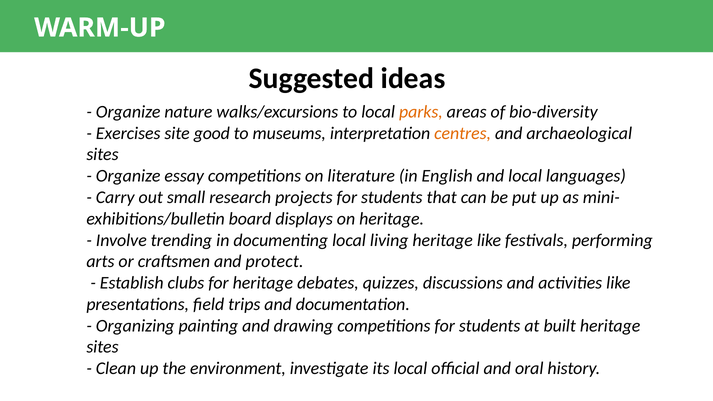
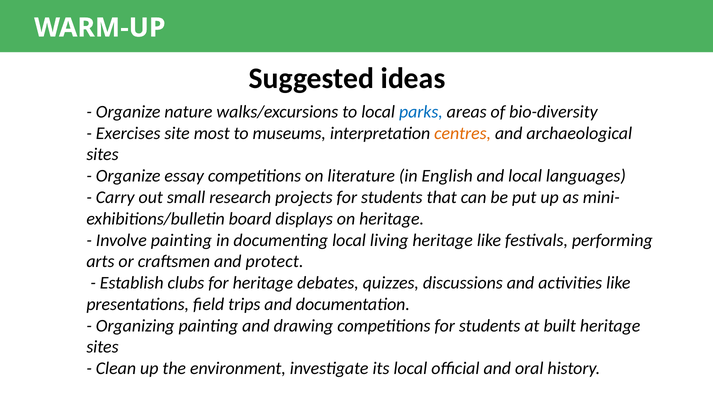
parks colour: orange -> blue (421, 112)
good: good -> most (212, 133)
Involve trending: trending -> painting (181, 240)
